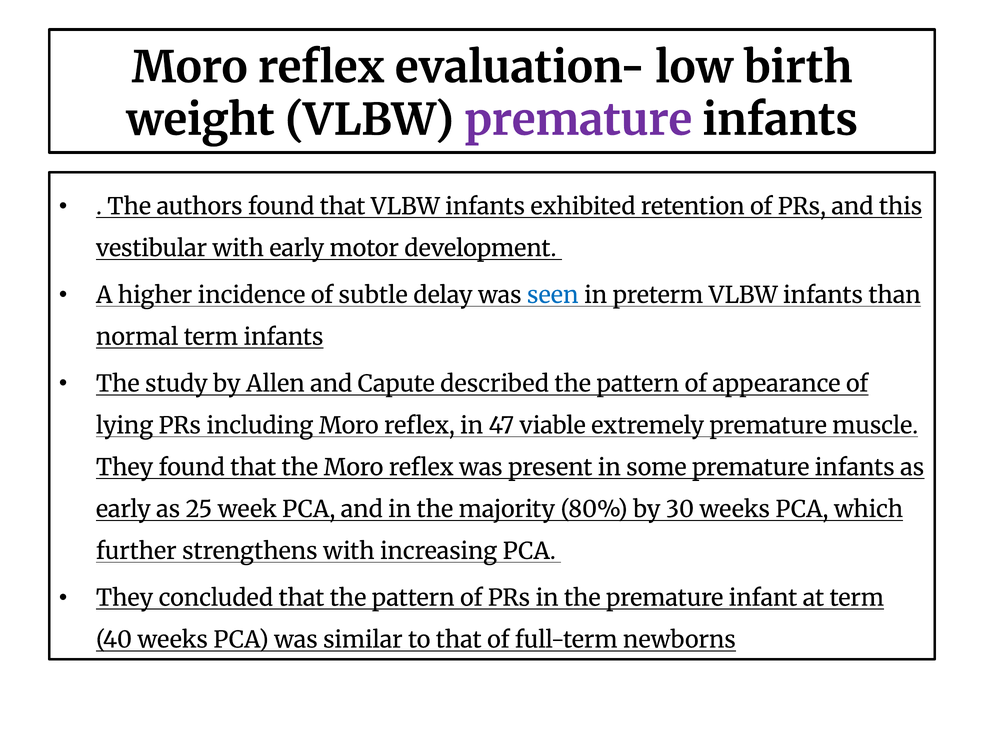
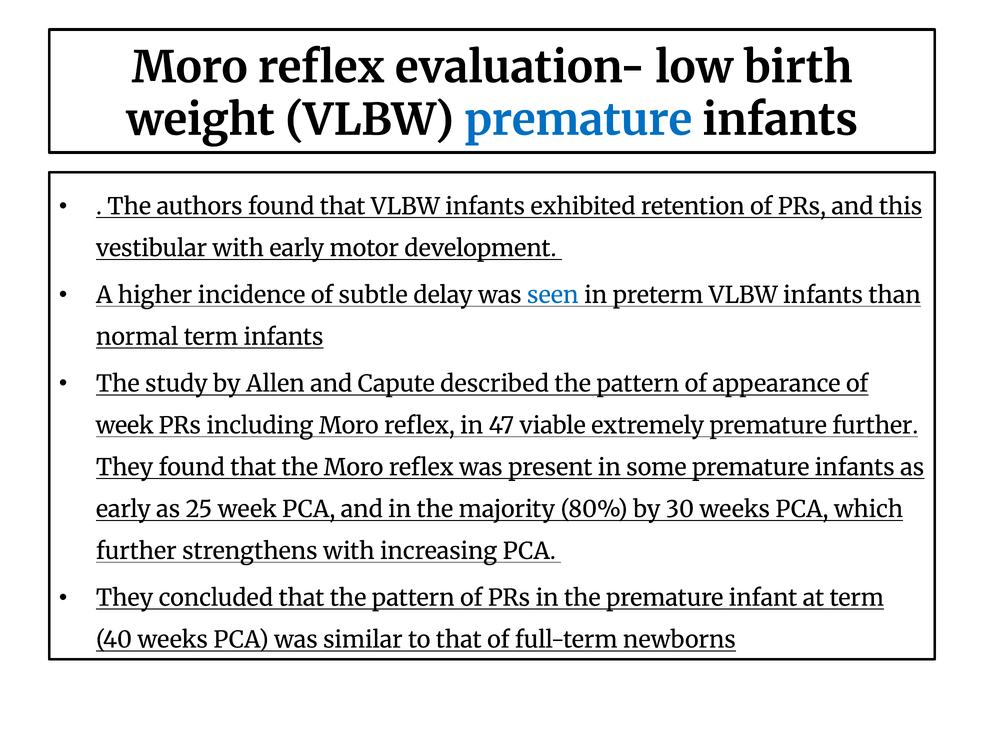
premature colour: purple -> blue (578, 120)
lying: lying -> week (125, 426)
premature muscle: muscle -> further (875, 426)
